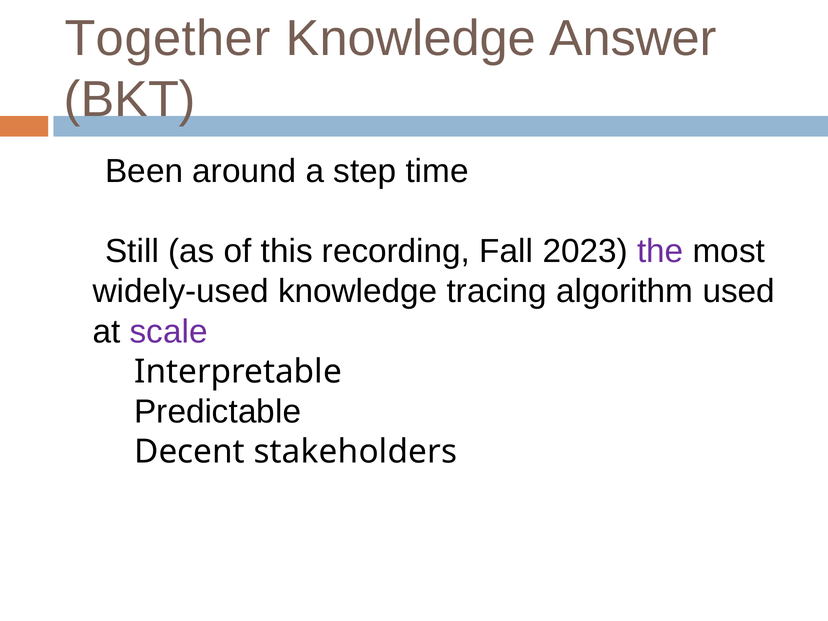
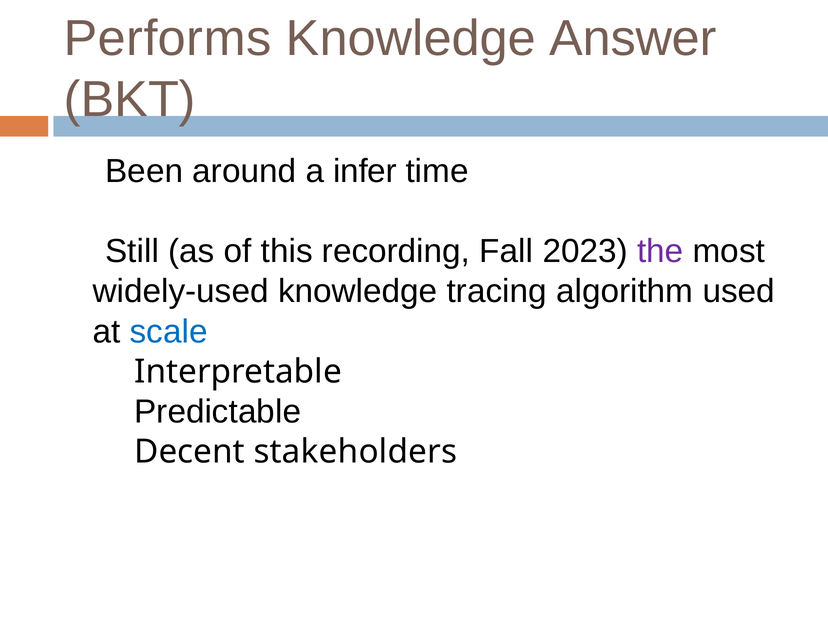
Together: Together -> Performs (168, 39)
step: step -> infer (365, 171)
scale colour: purple -> blue (169, 332)
